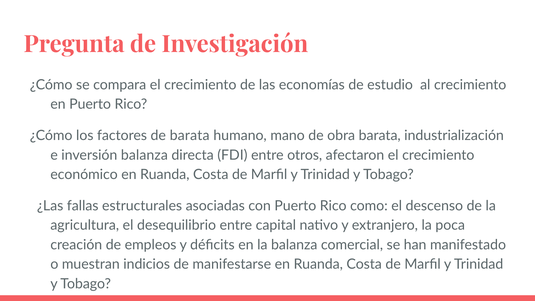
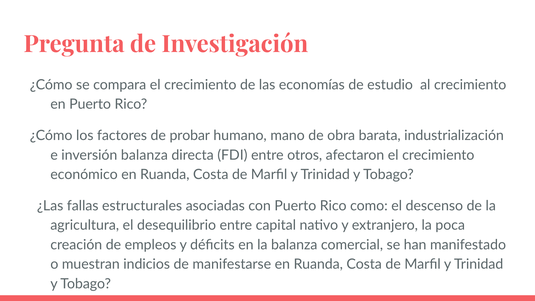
de barata: barata -> probar (190, 136)
